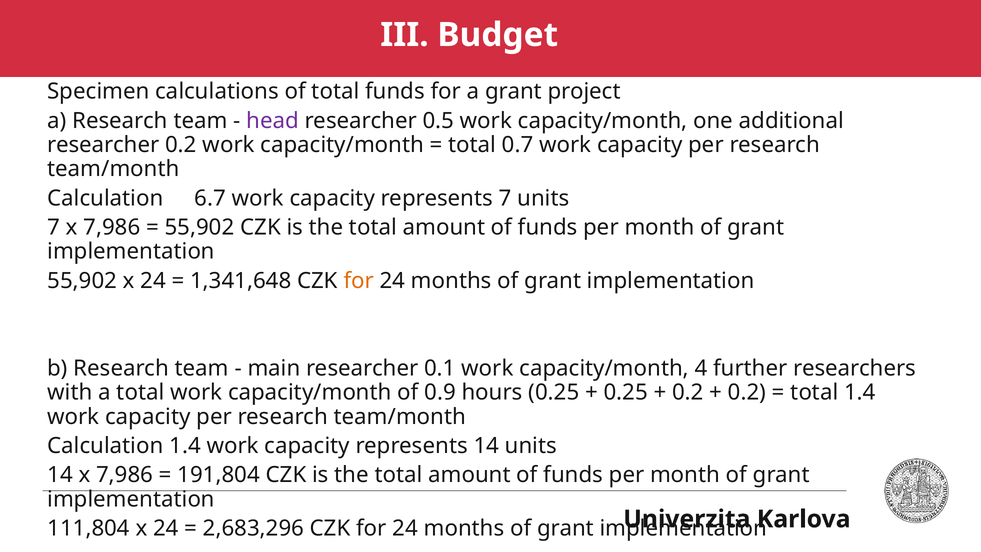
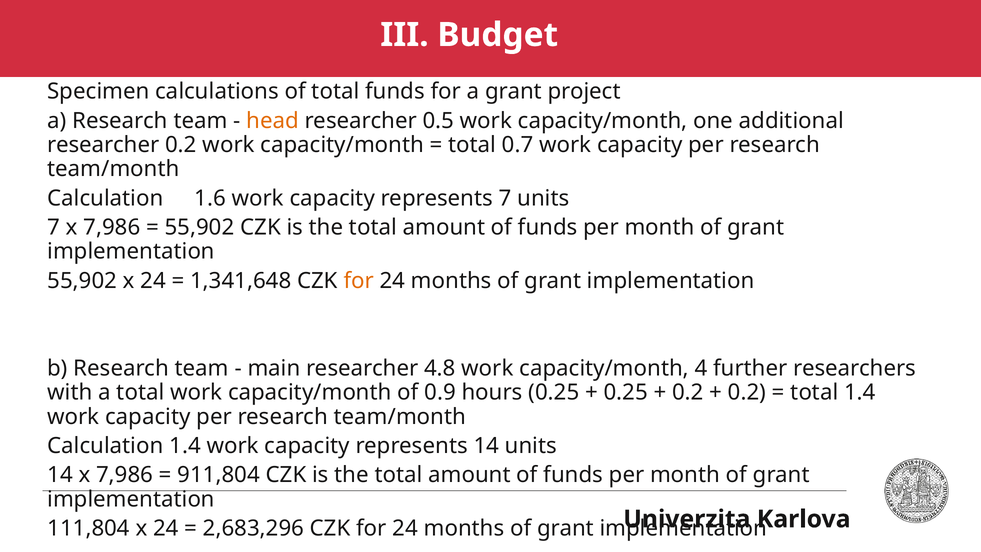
head colour: purple -> orange (273, 121)
6.7: 6.7 -> 1.6 (210, 198)
0.1: 0.1 -> 4.8 (440, 368)
191,804: 191,804 -> 911,804 (219, 475)
